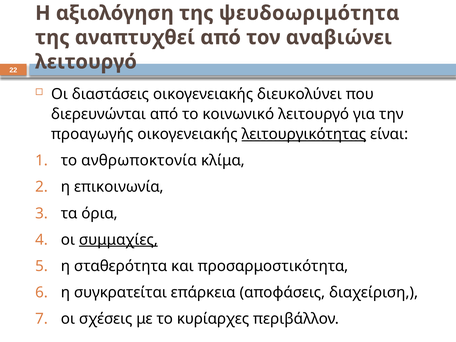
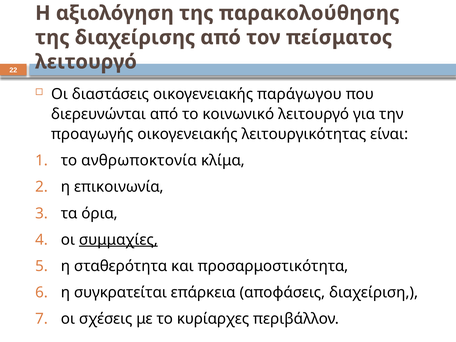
ψευδοωριμότητα: ψευδοωριμότητα -> παρακολούθησης (309, 13)
αναπτυχθεί: αναπτυχθεί -> διαχείρισης (135, 38)
αναβιώνει: αναβιώνει -> πείσματος (339, 38)
διευκολύνει: διευκολύνει -> παράγωγου (299, 94)
λειτουργικότητας underline: present -> none (304, 134)
